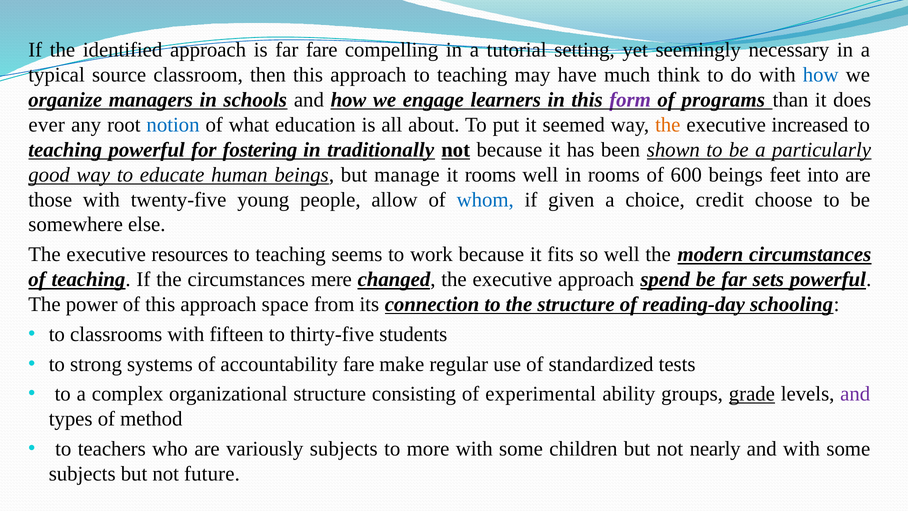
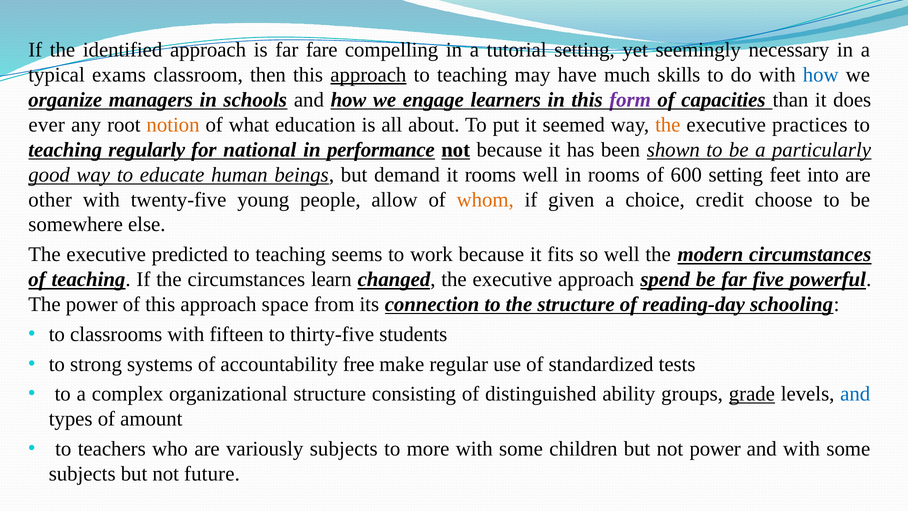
source: source -> exams (119, 75)
approach underline: none -> present (368, 75)
think: think -> skills (679, 75)
programs: programs -> capacities (723, 100)
notion colour: blue -> orange (173, 125)
increased: increased -> practices (810, 125)
teaching powerful: powerful -> regularly (147, 150)
fostering: fostering -> national (260, 150)
traditionally: traditionally -> performance (381, 150)
manage: manage -> demand (407, 175)
600 beings: beings -> setting (736, 175)
those: those -> other (50, 200)
whom colour: blue -> orange (485, 200)
resources: resources -> predicted (190, 254)
mere: mere -> learn (331, 279)
sets: sets -> five (768, 279)
accountability fare: fare -> free (359, 364)
experimental: experimental -> distinguished (541, 394)
and colour: purple -> blue (855, 394)
method: method -> amount (151, 419)
not nearly: nearly -> power (715, 449)
